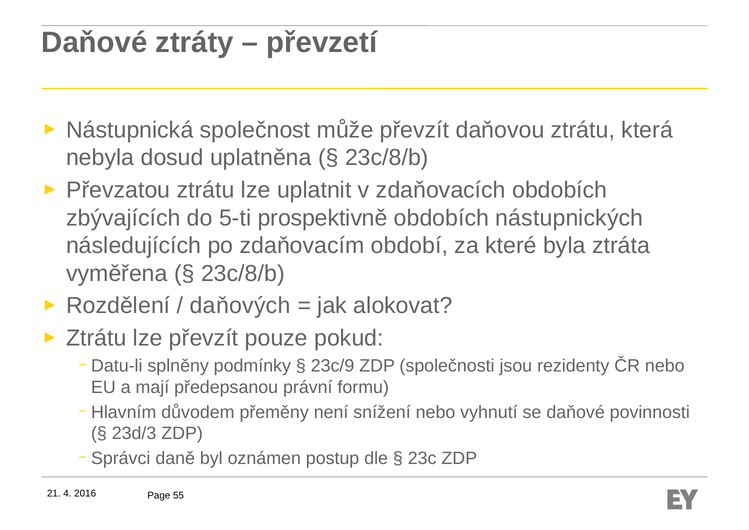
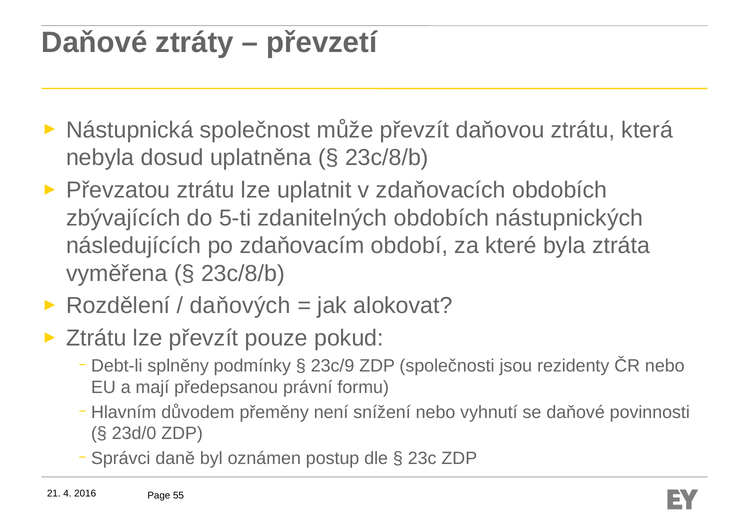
prospektivně: prospektivně -> zdanitelných (323, 218)
Datu-li: Datu-li -> Debt-li (117, 366)
23d/3: 23d/3 -> 23d/0 (134, 433)
